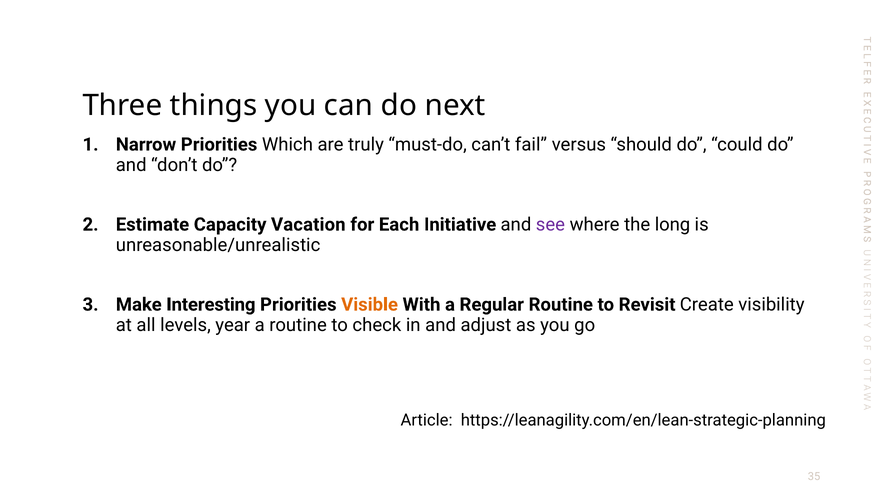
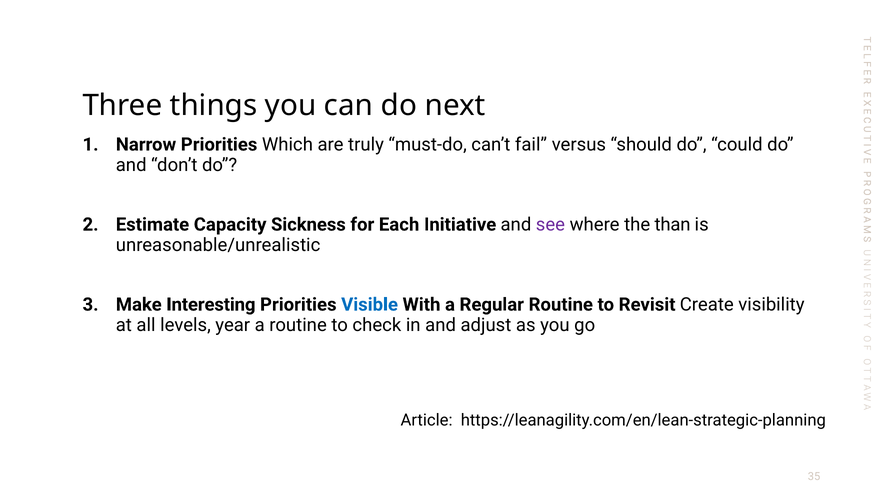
Vacation: Vacation -> Sickness (308, 225)
long: long -> than (673, 225)
Visible colour: orange -> blue (370, 305)
